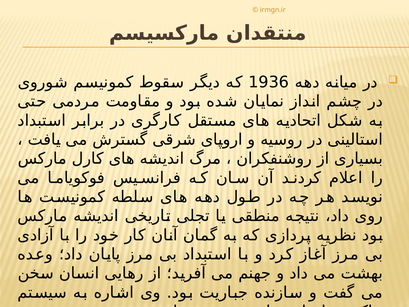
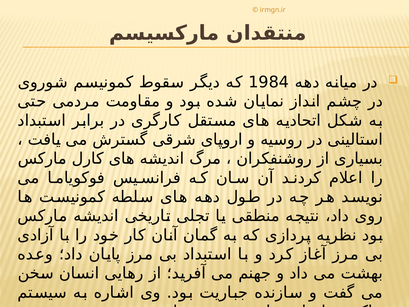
1936: 1936 -> 1984 (269, 82)
